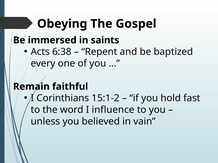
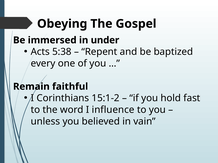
saints: saints -> under (105, 40)
6:38: 6:38 -> 5:38 (62, 52)
